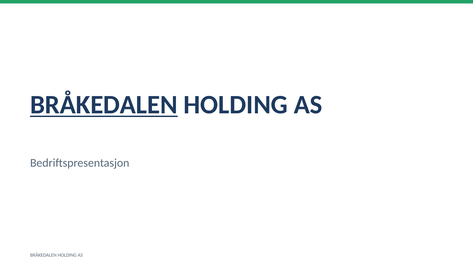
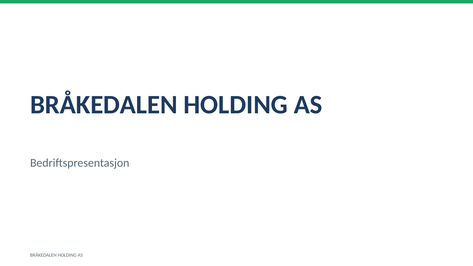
BRÅKEDALEN underline: present -> none (104, 105)
